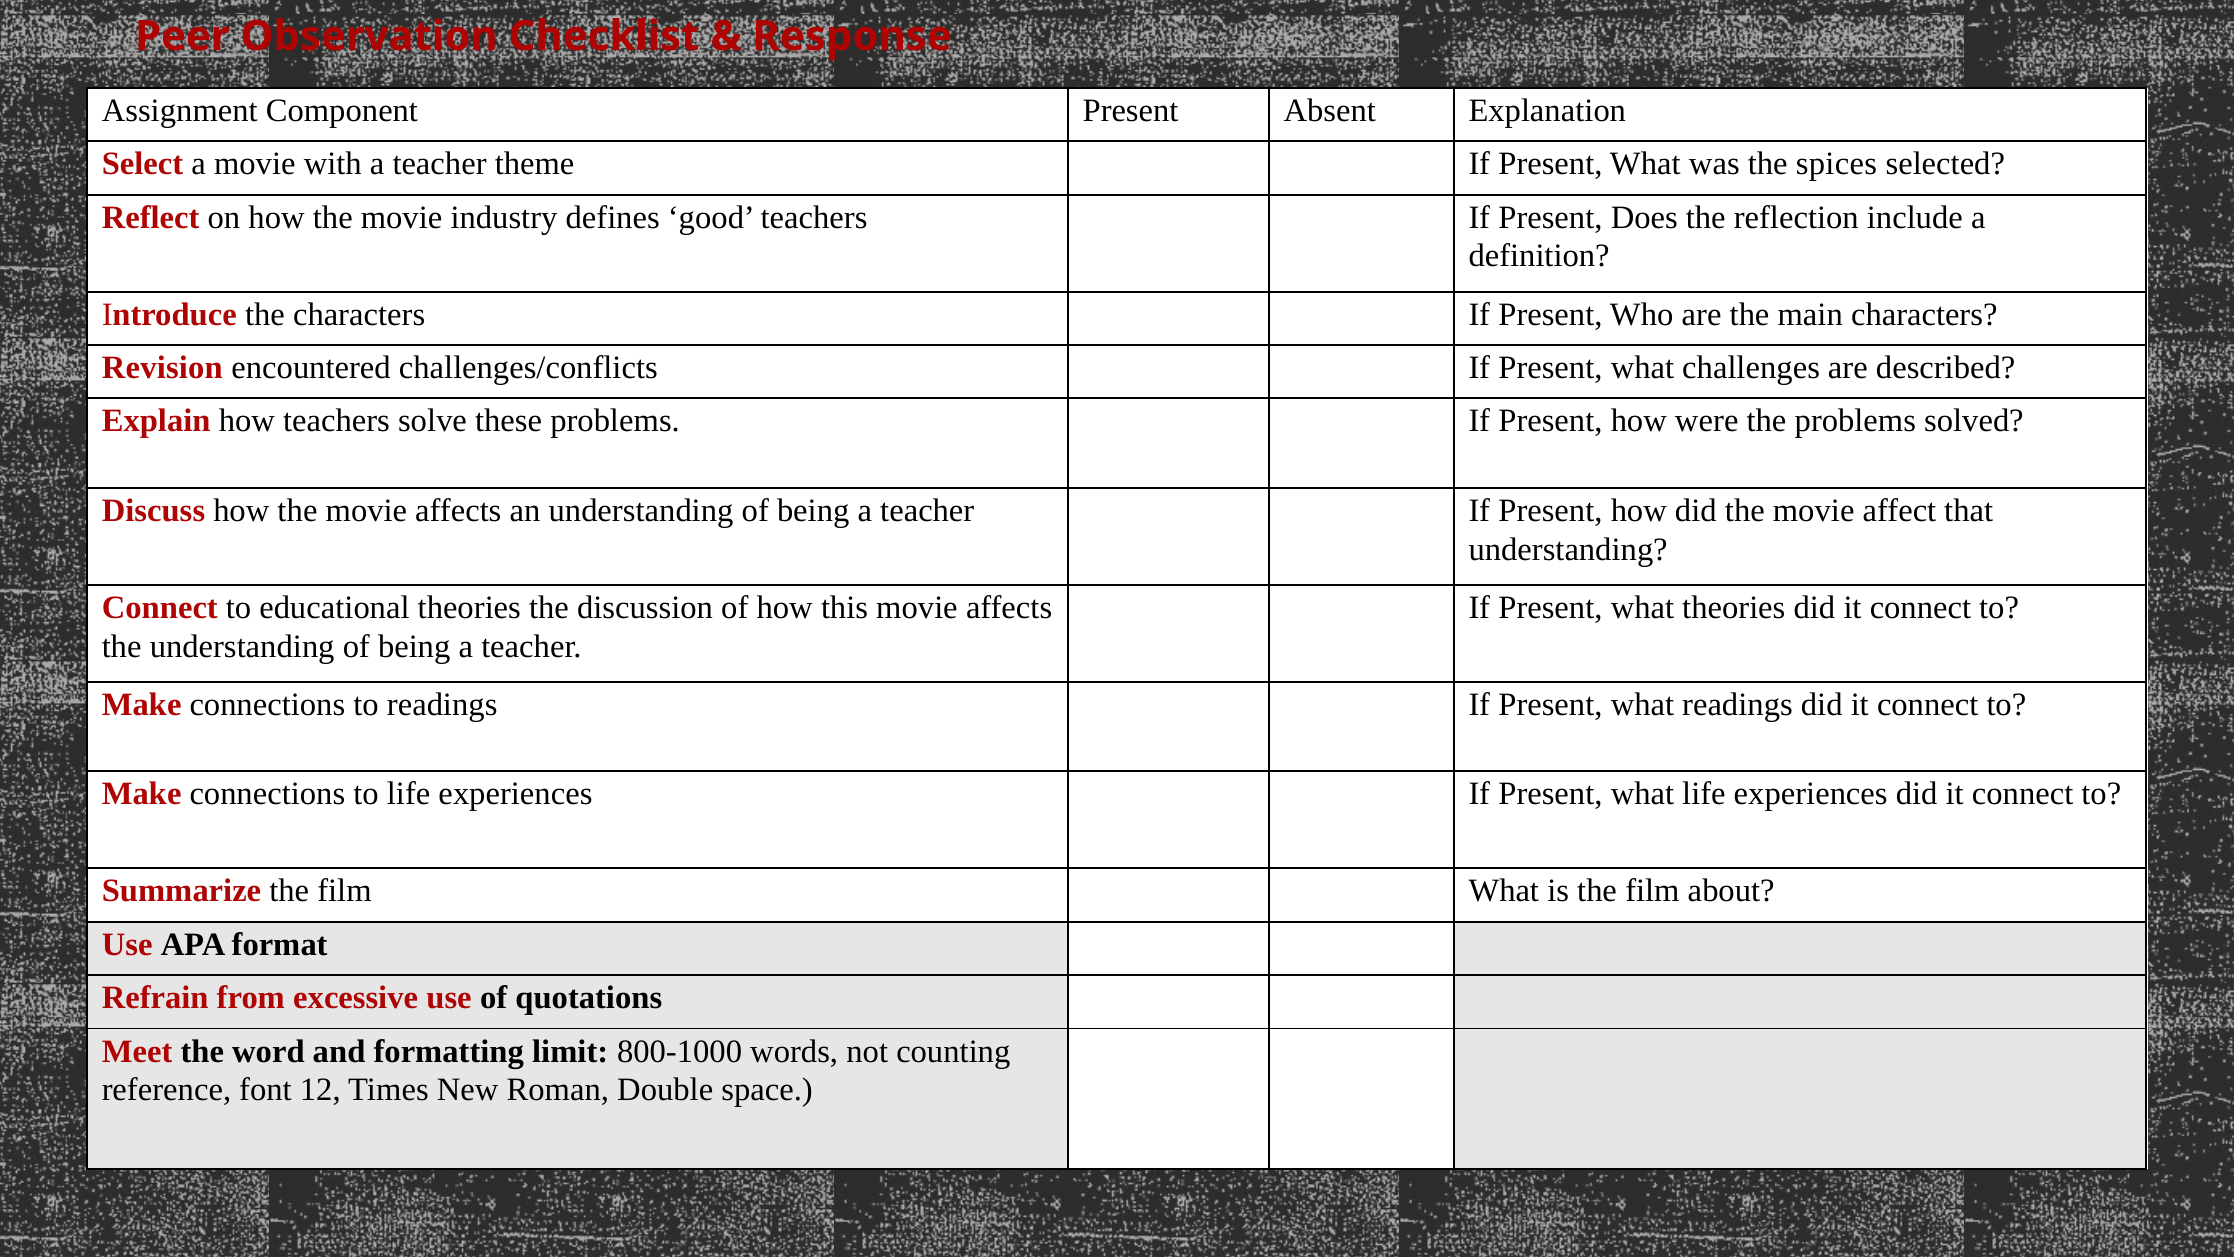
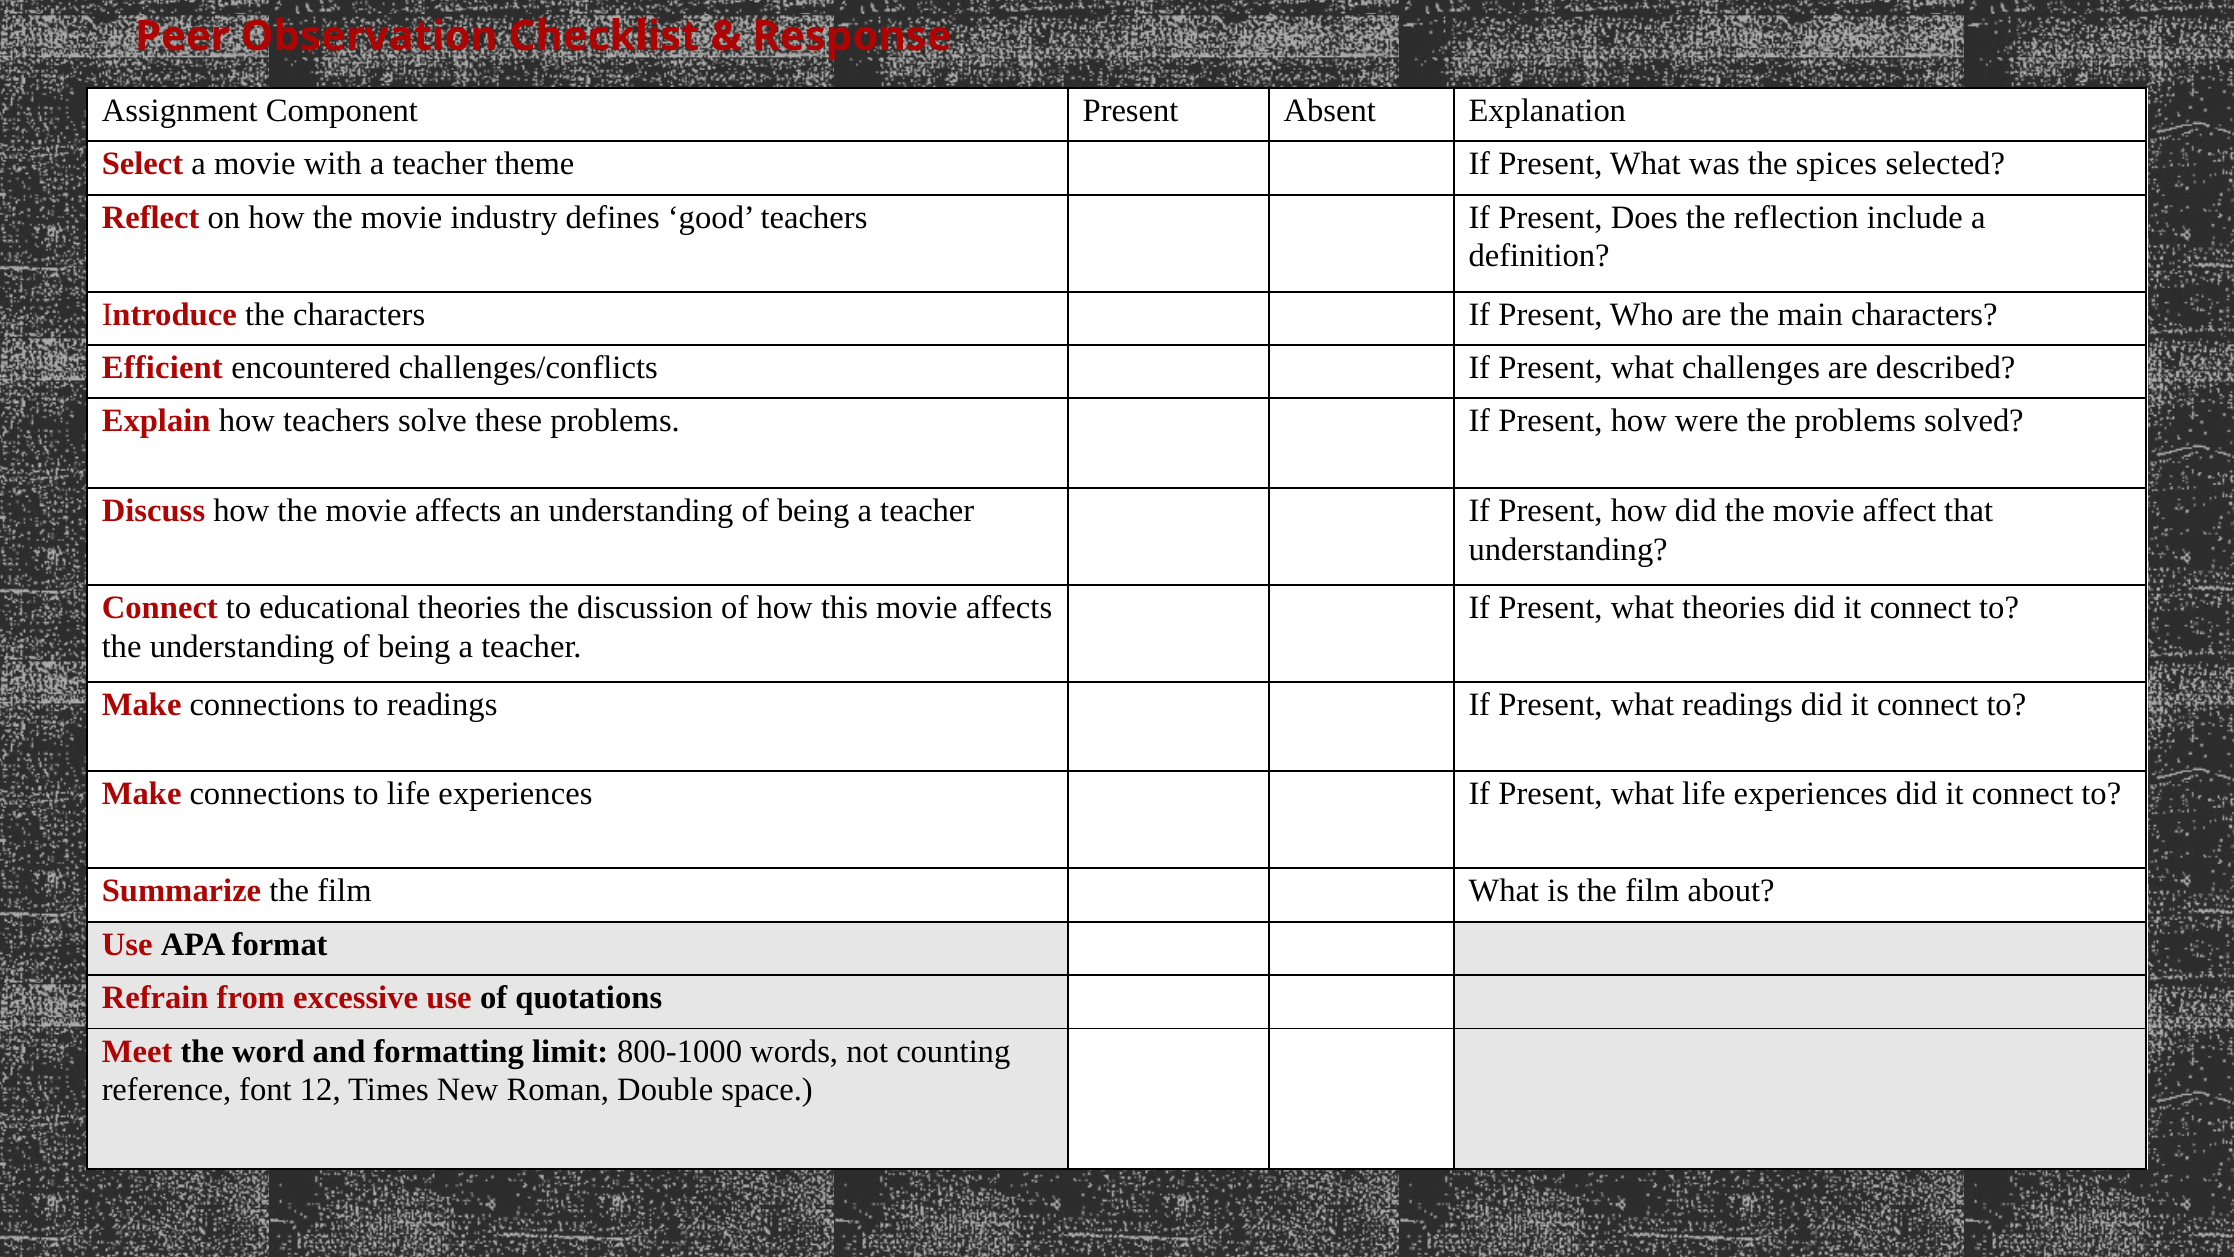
Revision: Revision -> Efficient (162, 368)
